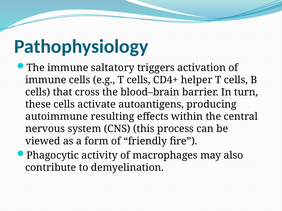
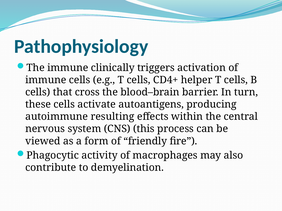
saltatory: saltatory -> clinically (113, 68)
